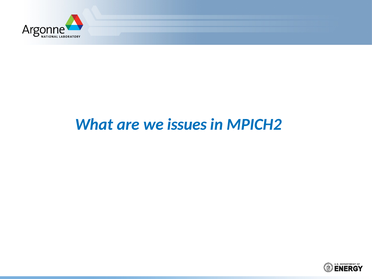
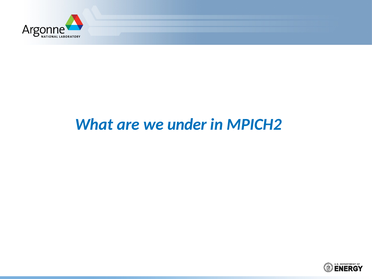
issues: issues -> under (187, 124)
